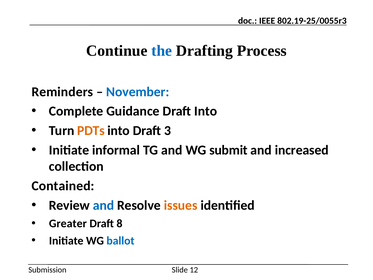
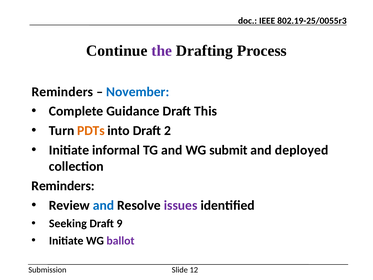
the colour: blue -> purple (162, 51)
Draft Into: Into -> This (206, 111)
3: 3 -> 2 (168, 131)
increased: increased -> deployed (302, 150)
Contained: Contained -> Reminders (63, 186)
issues colour: orange -> purple (181, 205)
Greater: Greater -> Seeking (68, 223)
8: 8 -> 9 (119, 223)
ballot colour: blue -> purple (121, 240)
